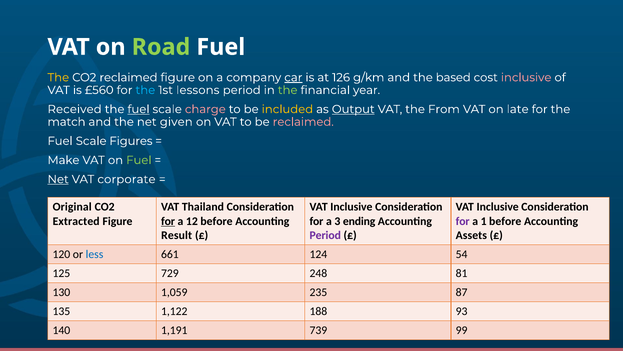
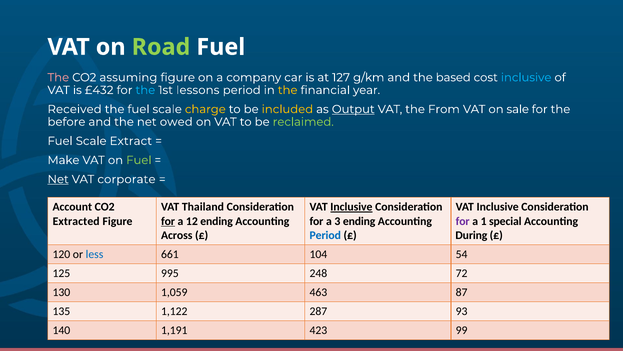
The colour: yellow -> pink (58, 77)
CO2 reclaimed: reclaimed -> assuming (128, 77)
car underline: present -> none (293, 77)
126: 126 -> 127 (341, 77)
inclusive colour: pink -> light blue (526, 77)
£560: £560 -> £432 (99, 90)
the colour: light green -> yellow (288, 90)
fuel underline: present -> none (138, 109)
charge colour: pink -> yellow (205, 109)
late: late -> sale (518, 109)
match: match -> before (66, 122)
given: given -> owed (176, 122)
reclaimed colour: pink -> light green (303, 122)
Figures: Figures -> Extract (131, 141)
Original: Original -> Account (72, 207)
Inclusive underline: none -> present (351, 207)
12 before: before -> ending (217, 221)
1 before: before -> special (505, 221)
Result: Result -> Across (177, 235)
Period colour: purple -> blue (325, 235)
Assets: Assets -> During (471, 235)
124: 124 -> 104 (318, 254)
729: 729 -> 995 (170, 273)
81: 81 -> 72 (462, 273)
235: 235 -> 463 (318, 292)
188: 188 -> 287 (318, 311)
739: 739 -> 423 (318, 330)
